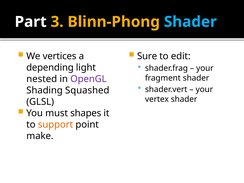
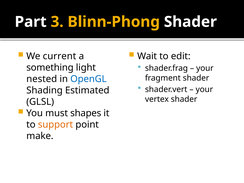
Shader colour: light blue -> white (190, 22)
vertices: vertices -> current (59, 56)
Sure: Sure -> Wait (147, 56)
depending: depending -> something (50, 68)
OpenGL colour: purple -> blue (88, 79)
Squashed: Squashed -> Estimated (87, 90)
